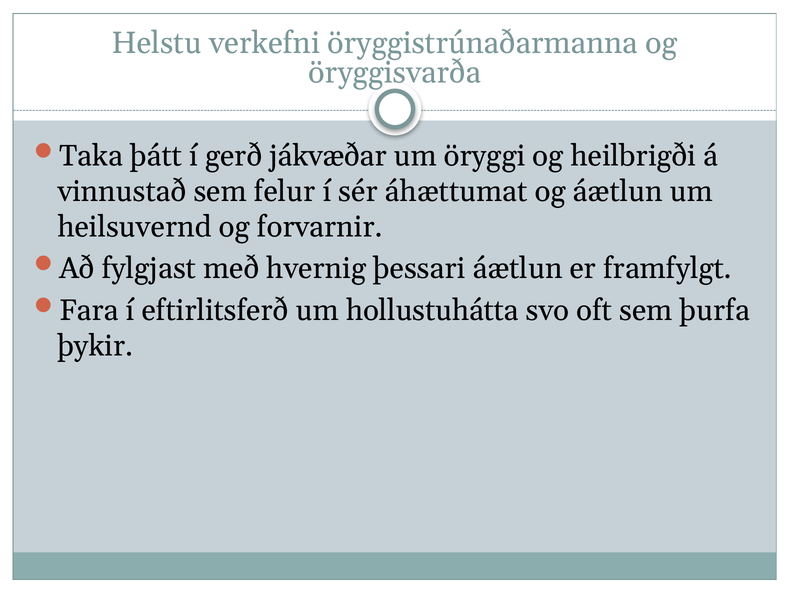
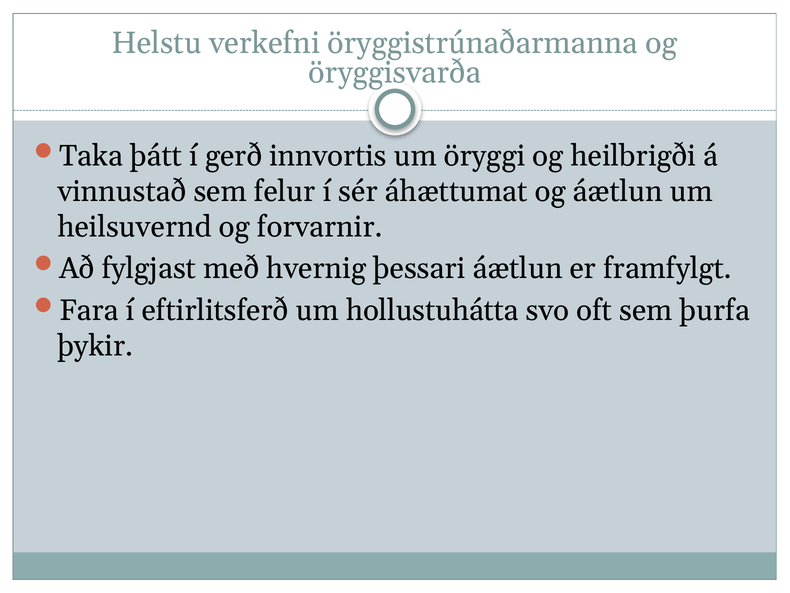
jákvæðar: jákvæðar -> innvortis (328, 156)
